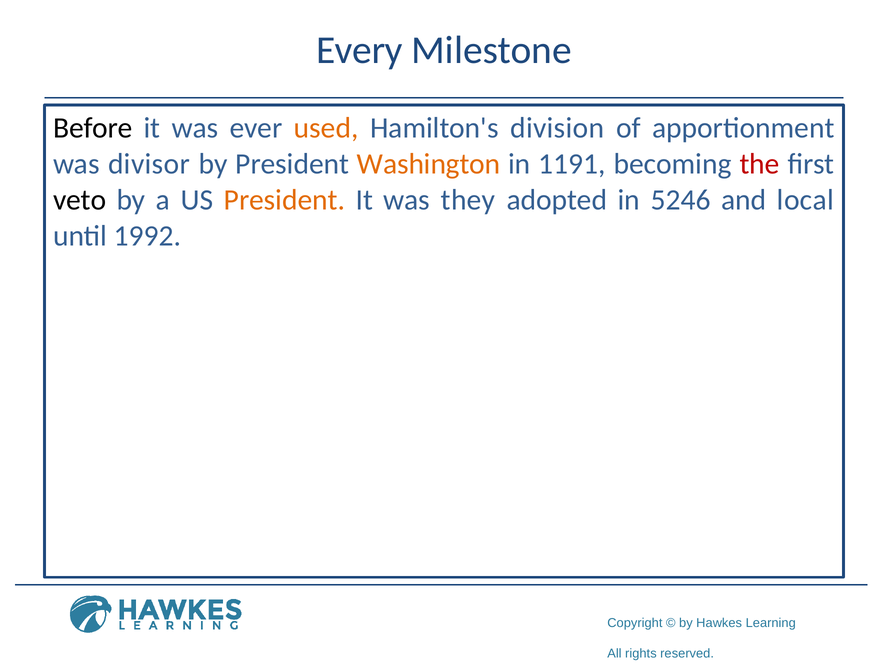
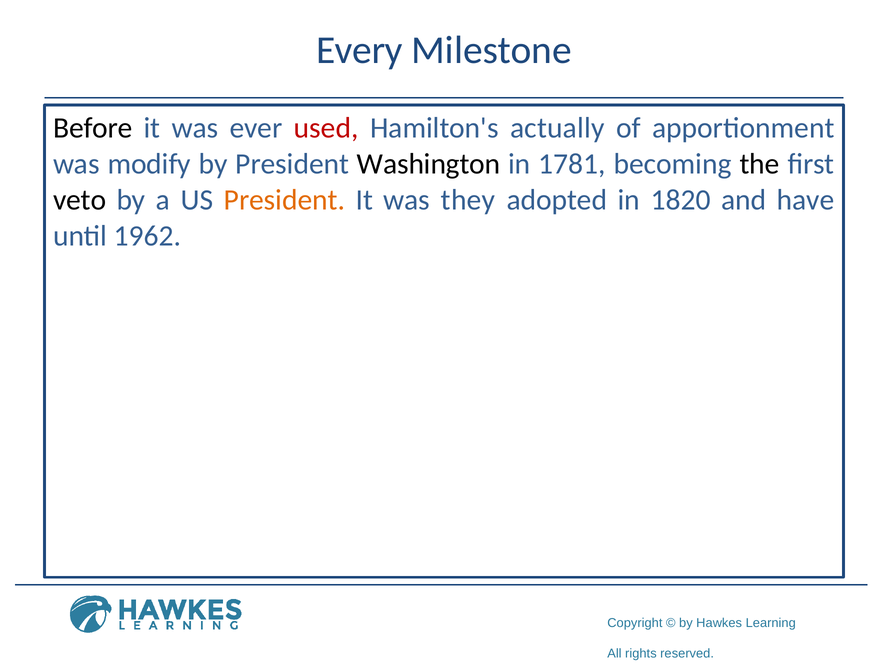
used colour: orange -> red (326, 128)
division: division -> actually (557, 128)
divisor: divisor -> modify (149, 164)
Washington colour: orange -> black (429, 164)
1191: 1191 -> 1781 (572, 164)
the colour: red -> black (760, 164)
5246: 5246 -> 1820 (681, 200)
local: local -> have (806, 200)
1992: 1992 -> 1962 (148, 236)
